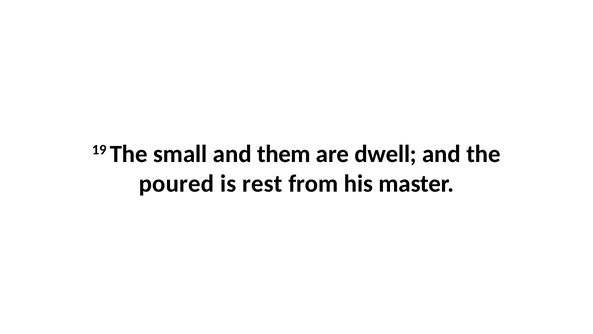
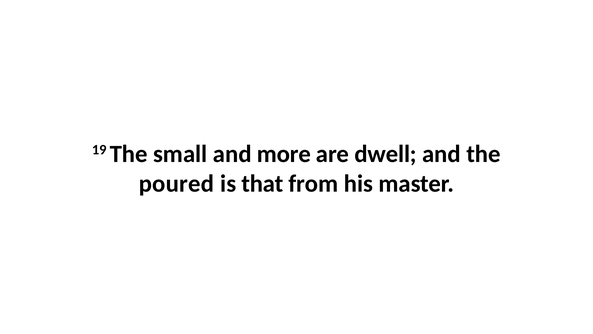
them: them -> more (284, 154)
rest: rest -> that (262, 183)
